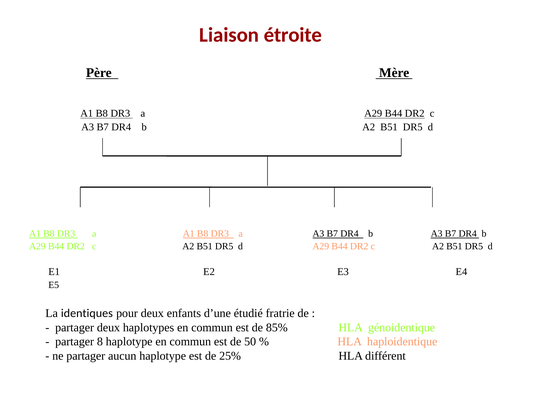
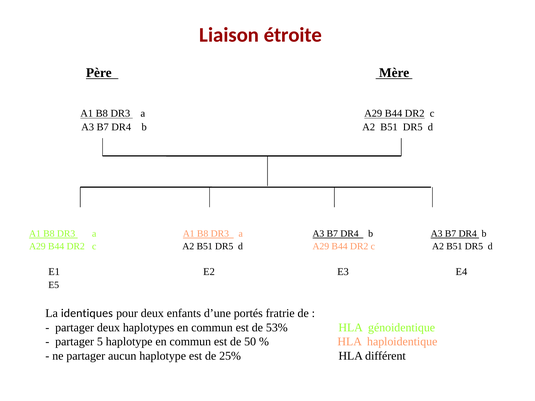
étudié: étudié -> portés (248, 313)
85%: 85% -> 53% (277, 328)
8: 8 -> 5 (100, 342)
